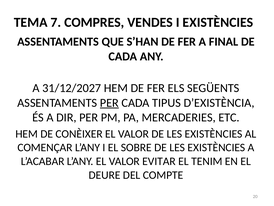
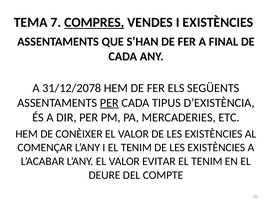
COMPRES underline: none -> present (94, 22)
31/12/2027: 31/12/2027 -> 31/12/2078 (72, 88)
I EL SOBRE: SOBRE -> TENIM (136, 147)
